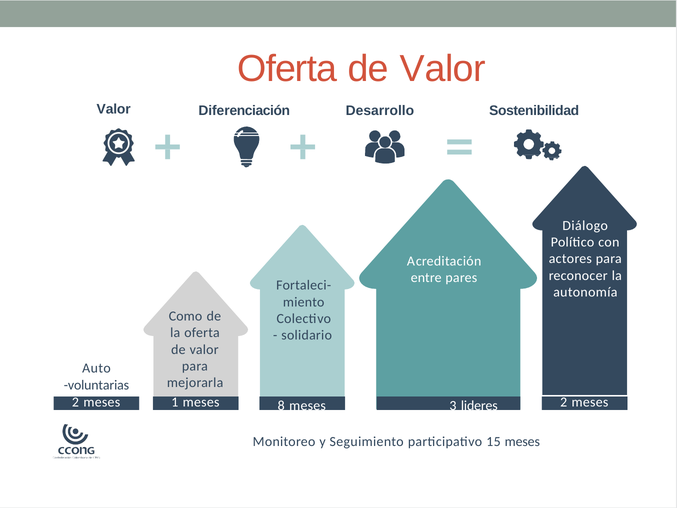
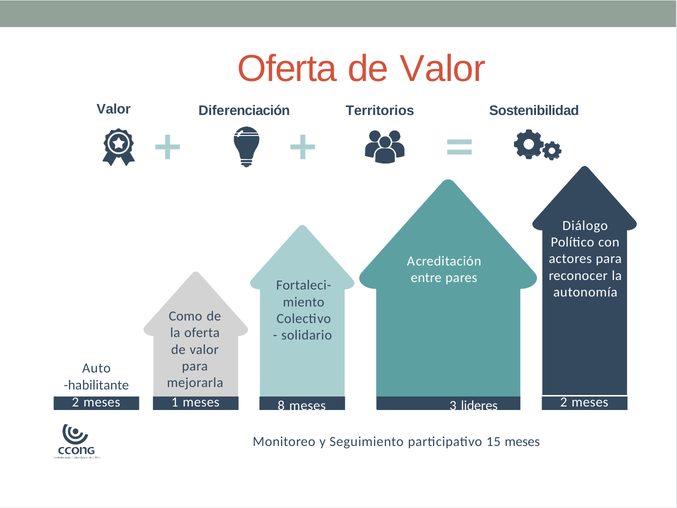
Desarrollo: Desarrollo -> Territorios (380, 111)
voluntarias: voluntarias -> habilitante (96, 385)
